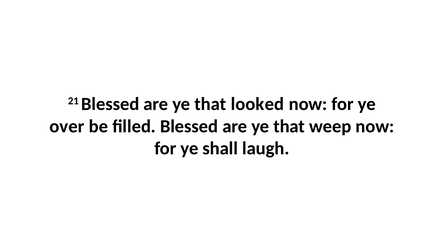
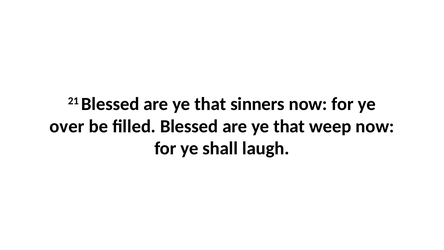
looked: looked -> sinners (258, 104)
